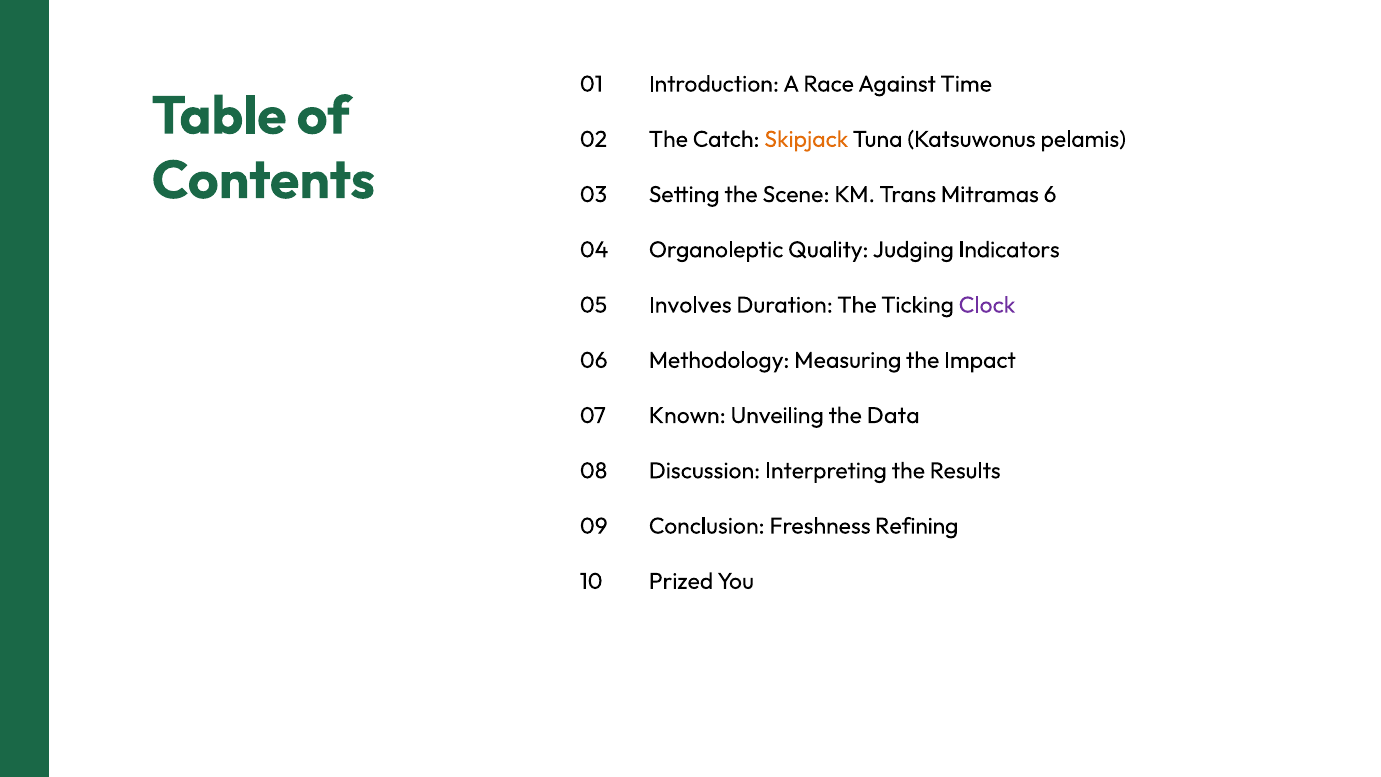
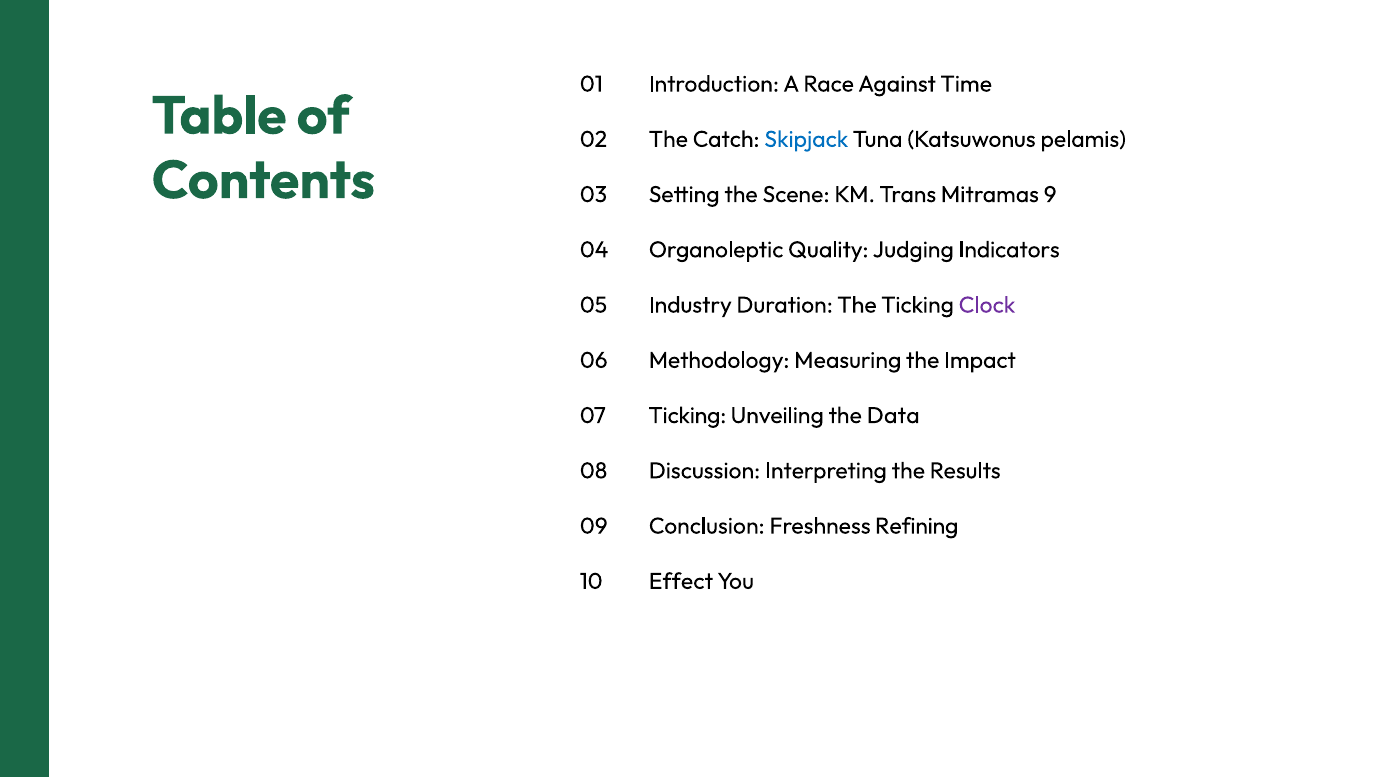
Skipjack colour: orange -> blue (806, 139)
6: 6 -> 9 (1050, 194)
Involves: Involves -> Industry (690, 305)
07 Known: Known -> Ticking (687, 415)
Prized: Prized -> Effect (681, 581)
